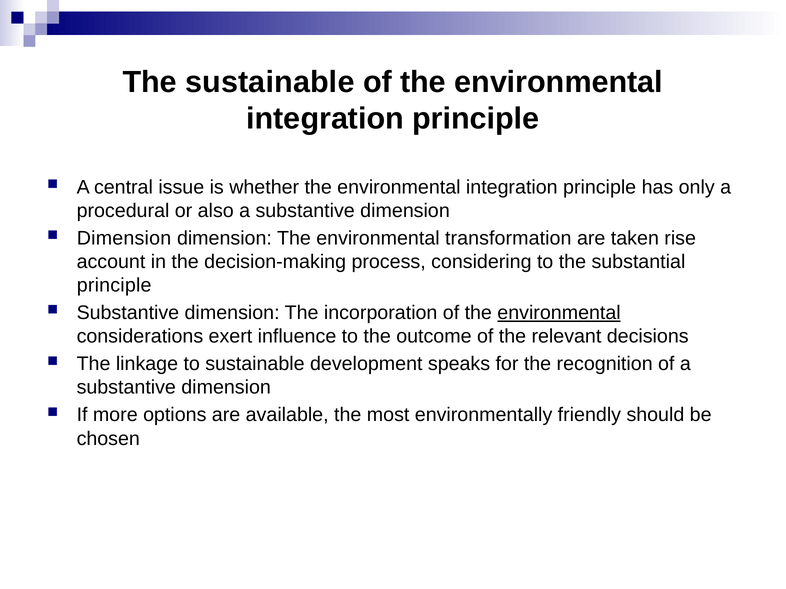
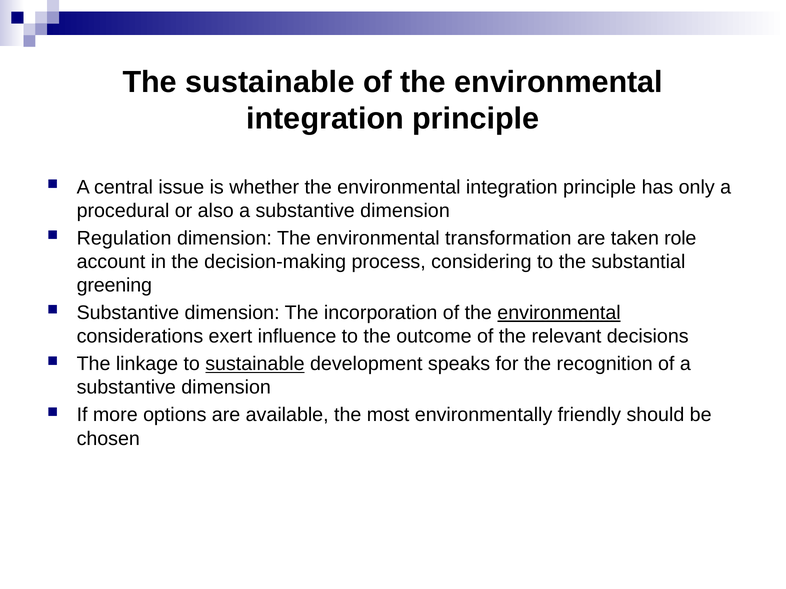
Dimension: Dimension -> Regulation (124, 238)
rise: rise -> role (680, 238)
principle: principle -> greening (114, 286)
sustainable underline: none -> present (255, 364)
